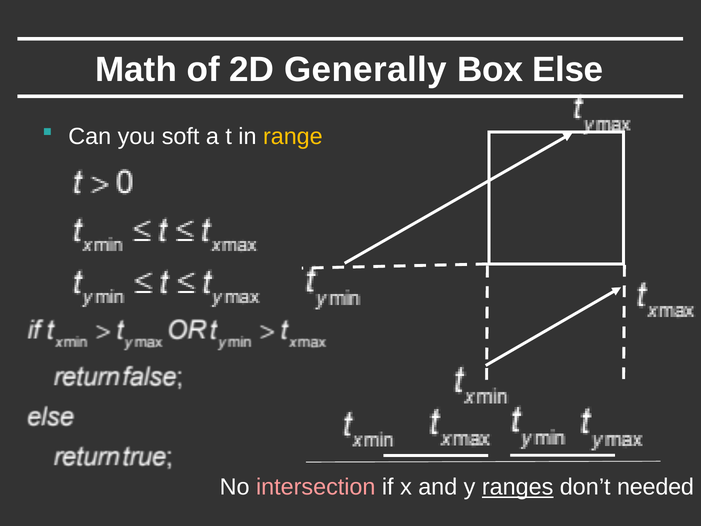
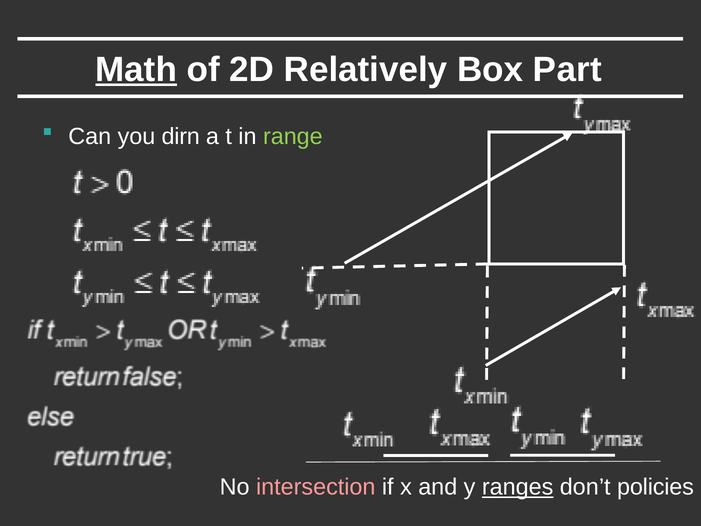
Math underline: none -> present (136, 70)
Generally: Generally -> Relatively (366, 70)
Else: Else -> Part (567, 70)
soft: soft -> dirn (181, 136)
range colour: yellow -> light green (293, 136)
needed: needed -> policies (655, 487)
